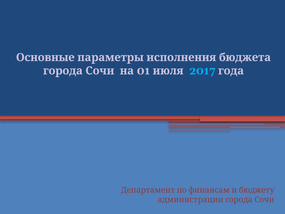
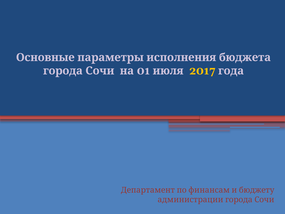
2017 colour: light blue -> yellow (202, 71)
